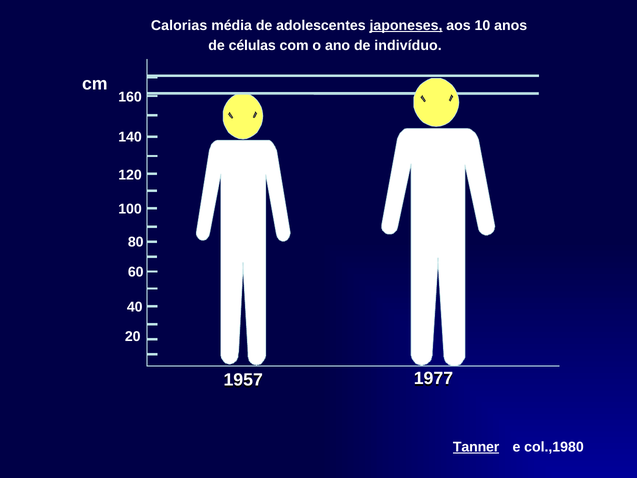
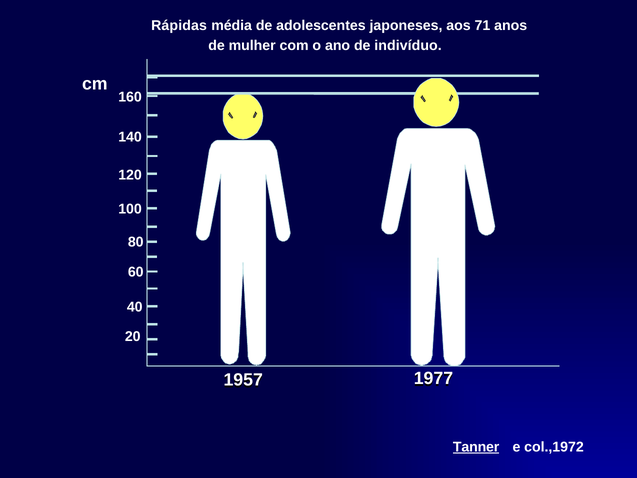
Calorias: Calorias -> Rápidas (179, 25)
japoneses underline: present -> none (406, 25)
10: 10 -> 71 (482, 25)
células: células -> mulher (252, 46)
col.,1980: col.,1980 -> col.,1972 (554, 447)
